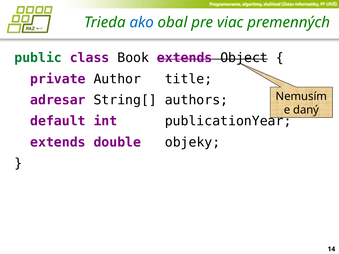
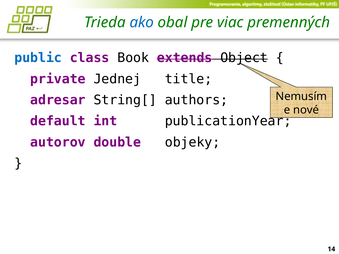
public colour: green -> blue (38, 58)
Author: Author -> Jednej (117, 79)
daný: daný -> nové (306, 110)
extends: extends -> autorov (58, 142)
